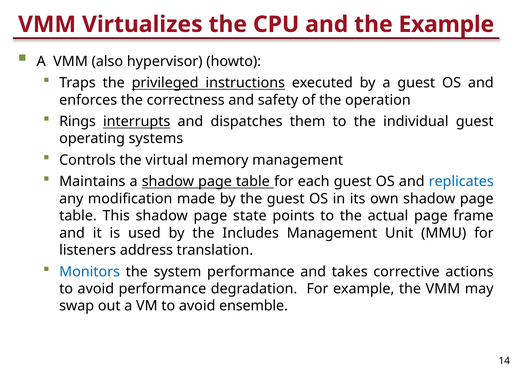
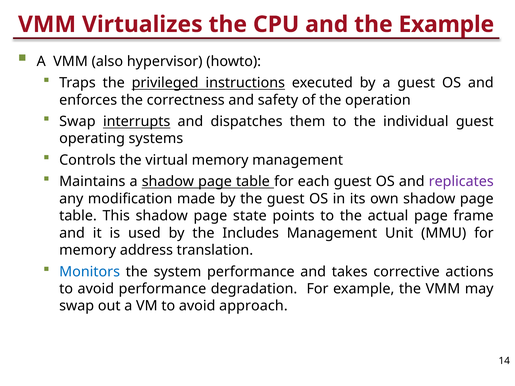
Rings: Rings -> Swap (77, 122)
replicates colour: blue -> purple (461, 182)
listeners: listeners -> memory (88, 250)
ensemble: ensemble -> approach (253, 306)
